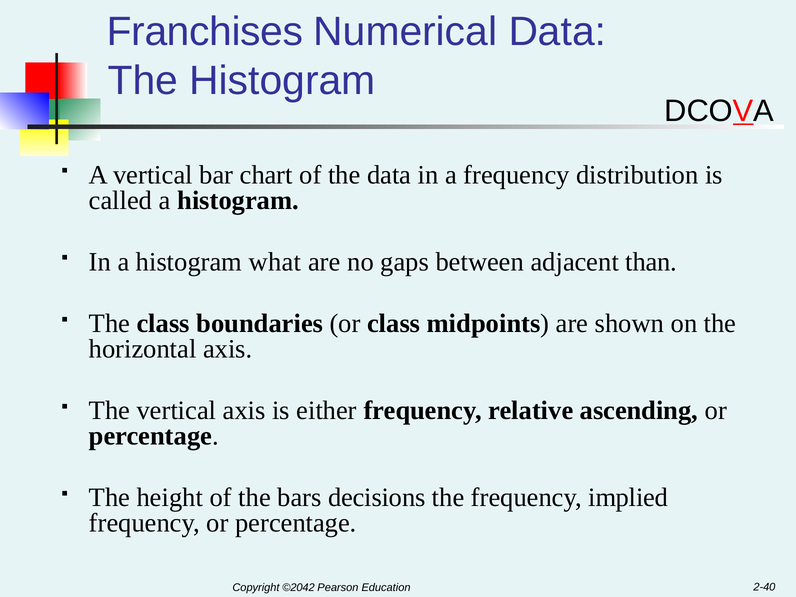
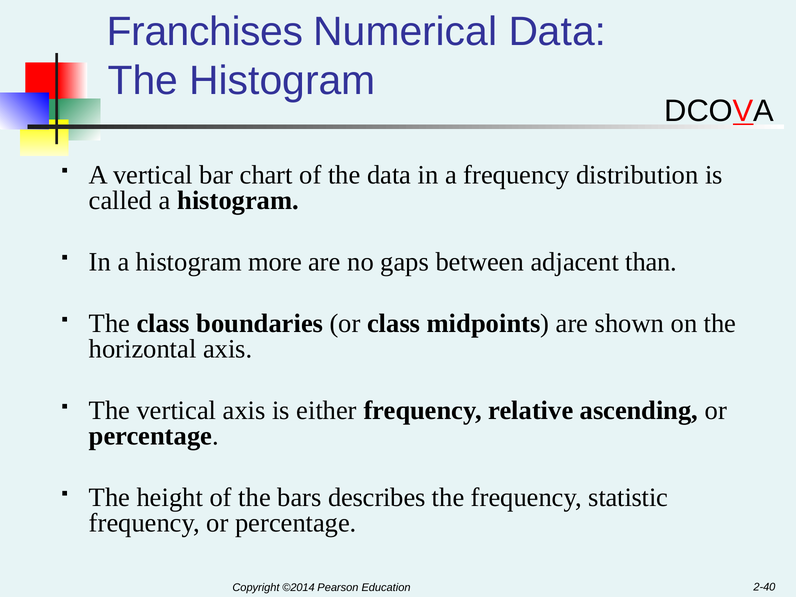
what: what -> more (275, 262)
decisions: decisions -> describes (377, 497)
implied: implied -> statistic (628, 497)
©2042: ©2042 -> ©2014 (299, 587)
